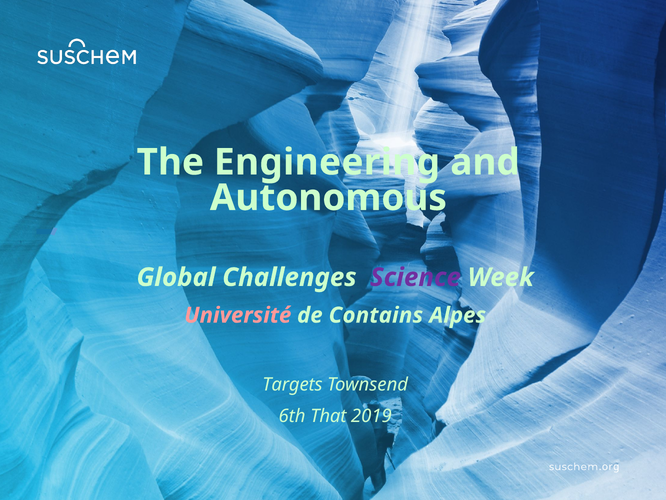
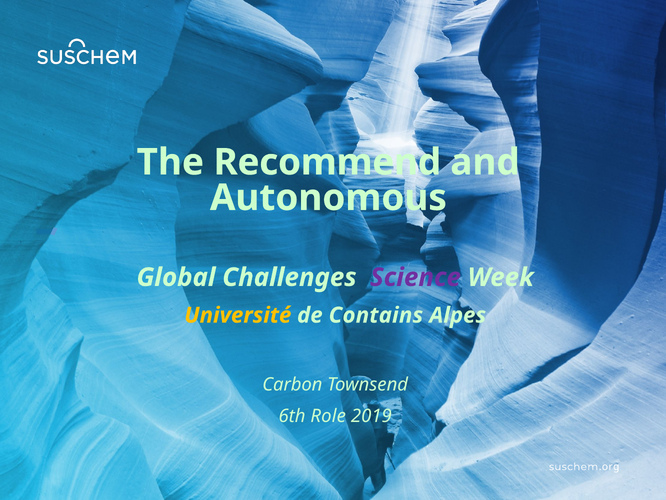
Engineering: Engineering -> Recommend (327, 162)
Université colour: pink -> yellow (238, 315)
Targets: Targets -> Carbon (292, 384)
That: That -> Role (328, 416)
